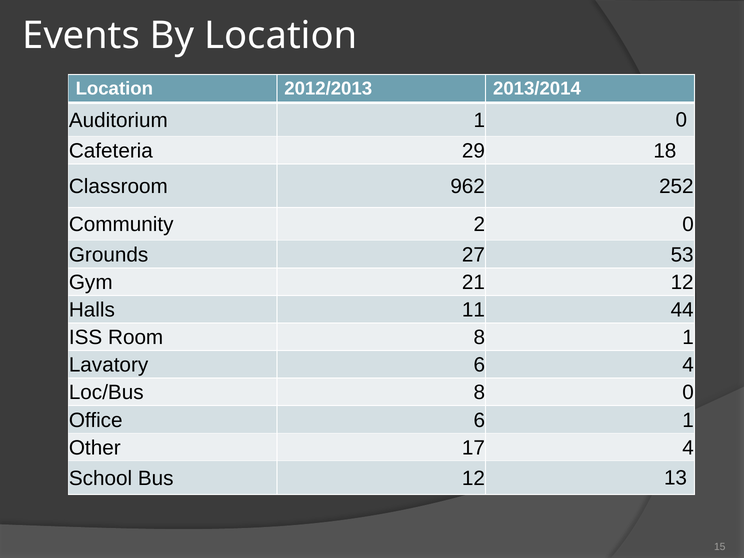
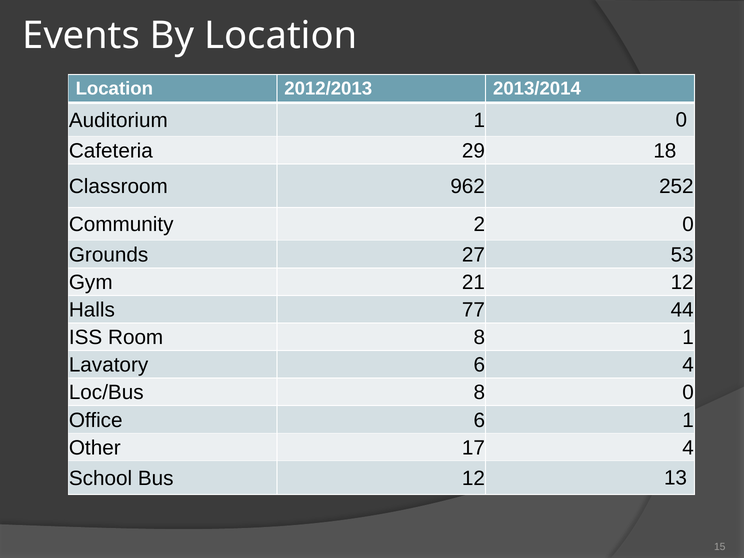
11: 11 -> 77 (473, 310)
